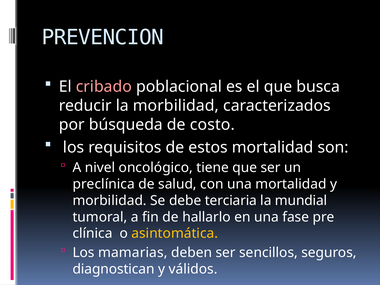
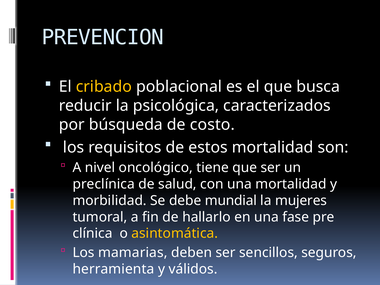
cribado colour: pink -> yellow (104, 87)
la morbilidad: morbilidad -> psicológica (176, 106)
terciaria: terciaria -> mundial (231, 201)
mundial: mundial -> mujeres (301, 201)
diagnostican: diagnostican -> herramienta (113, 269)
